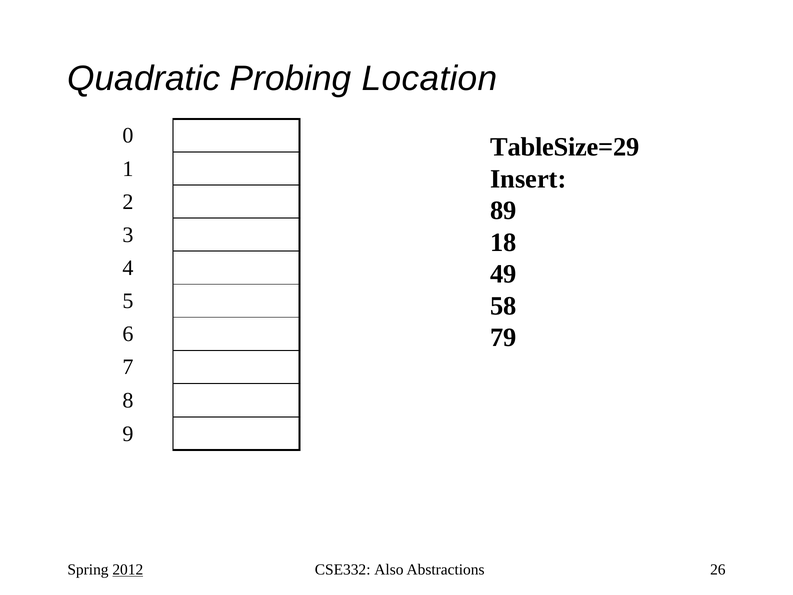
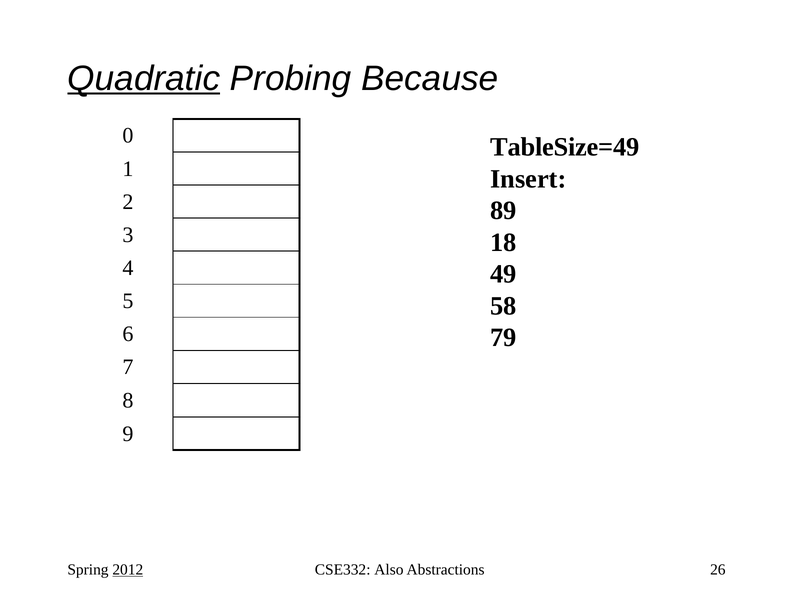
Quadratic underline: none -> present (144, 78)
Location: Location -> Because (430, 78)
TableSize=29: TableSize=29 -> TableSize=49 (565, 147)
